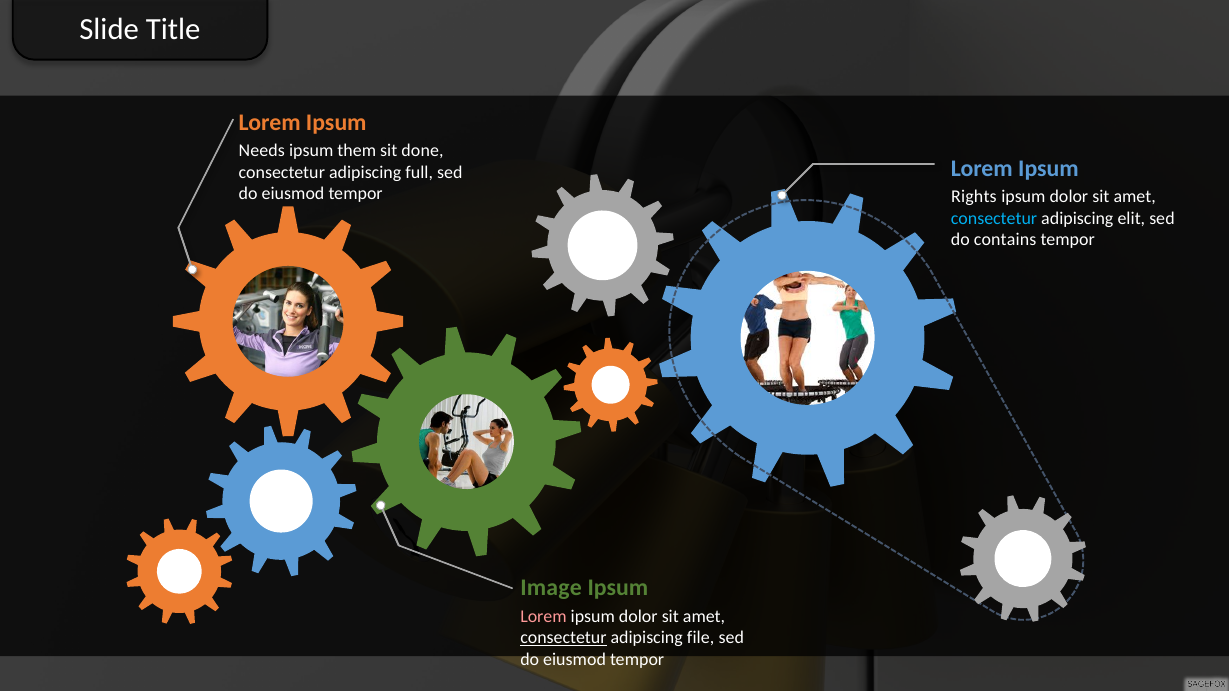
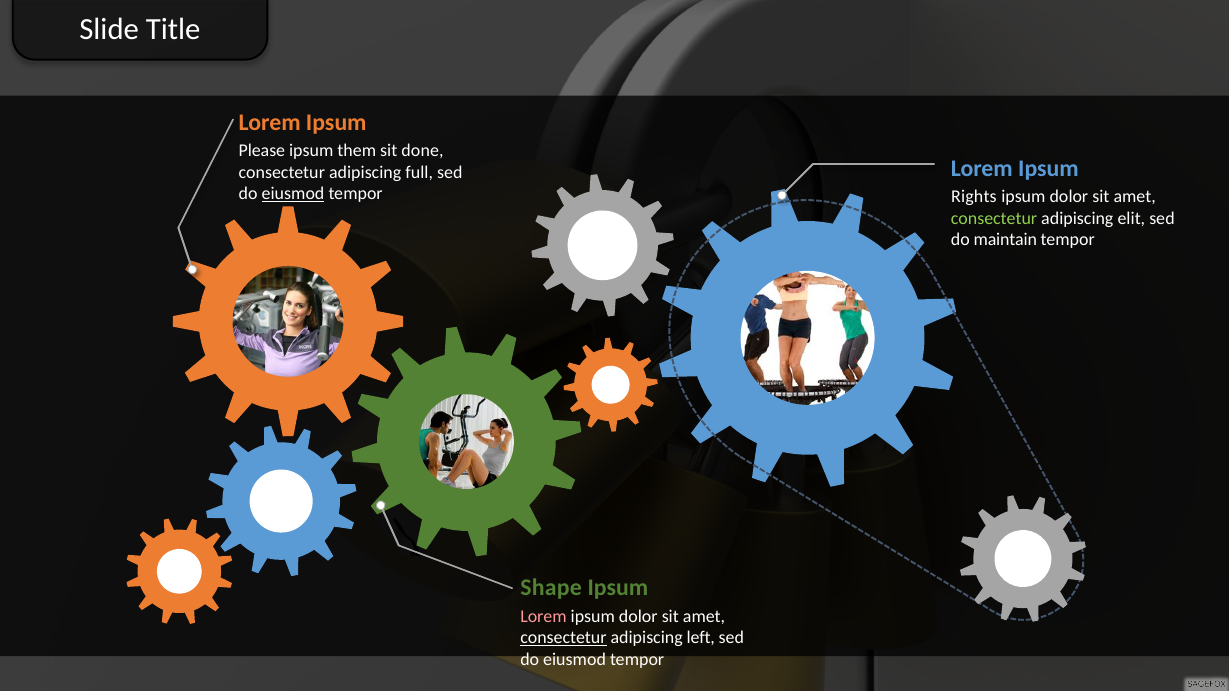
Needs: Needs -> Please (262, 151)
eiusmod underline: none -> present (293, 194)
consectetur colour: light blue -> light green (994, 218)
contains: contains -> maintain (1005, 240)
Image: Image -> Shape (551, 588)
file: file -> left (701, 638)
